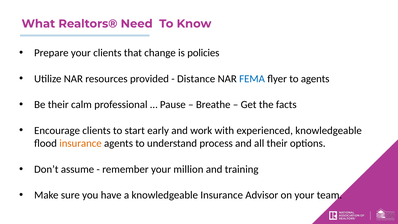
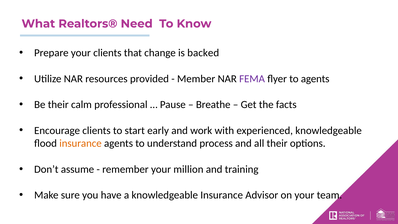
policies: policies -> backed (203, 53)
Distance: Distance -> Member (196, 79)
FEMA colour: blue -> purple (252, 79)
